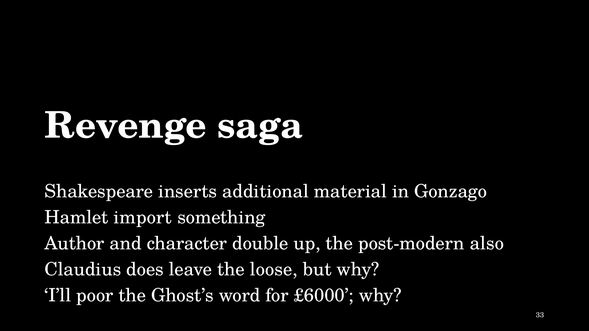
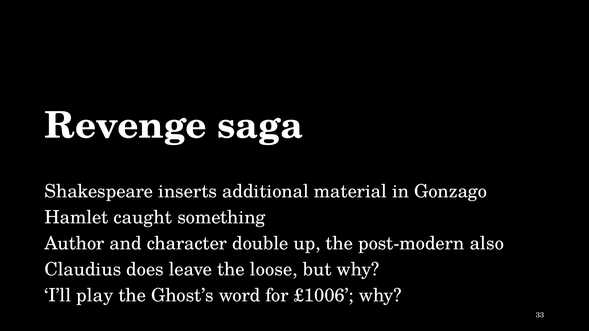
import: import -> caught (143, 217)
poor: poor -> play (95, 296)
£6000: £6000 -> £1006 (324, 296)
